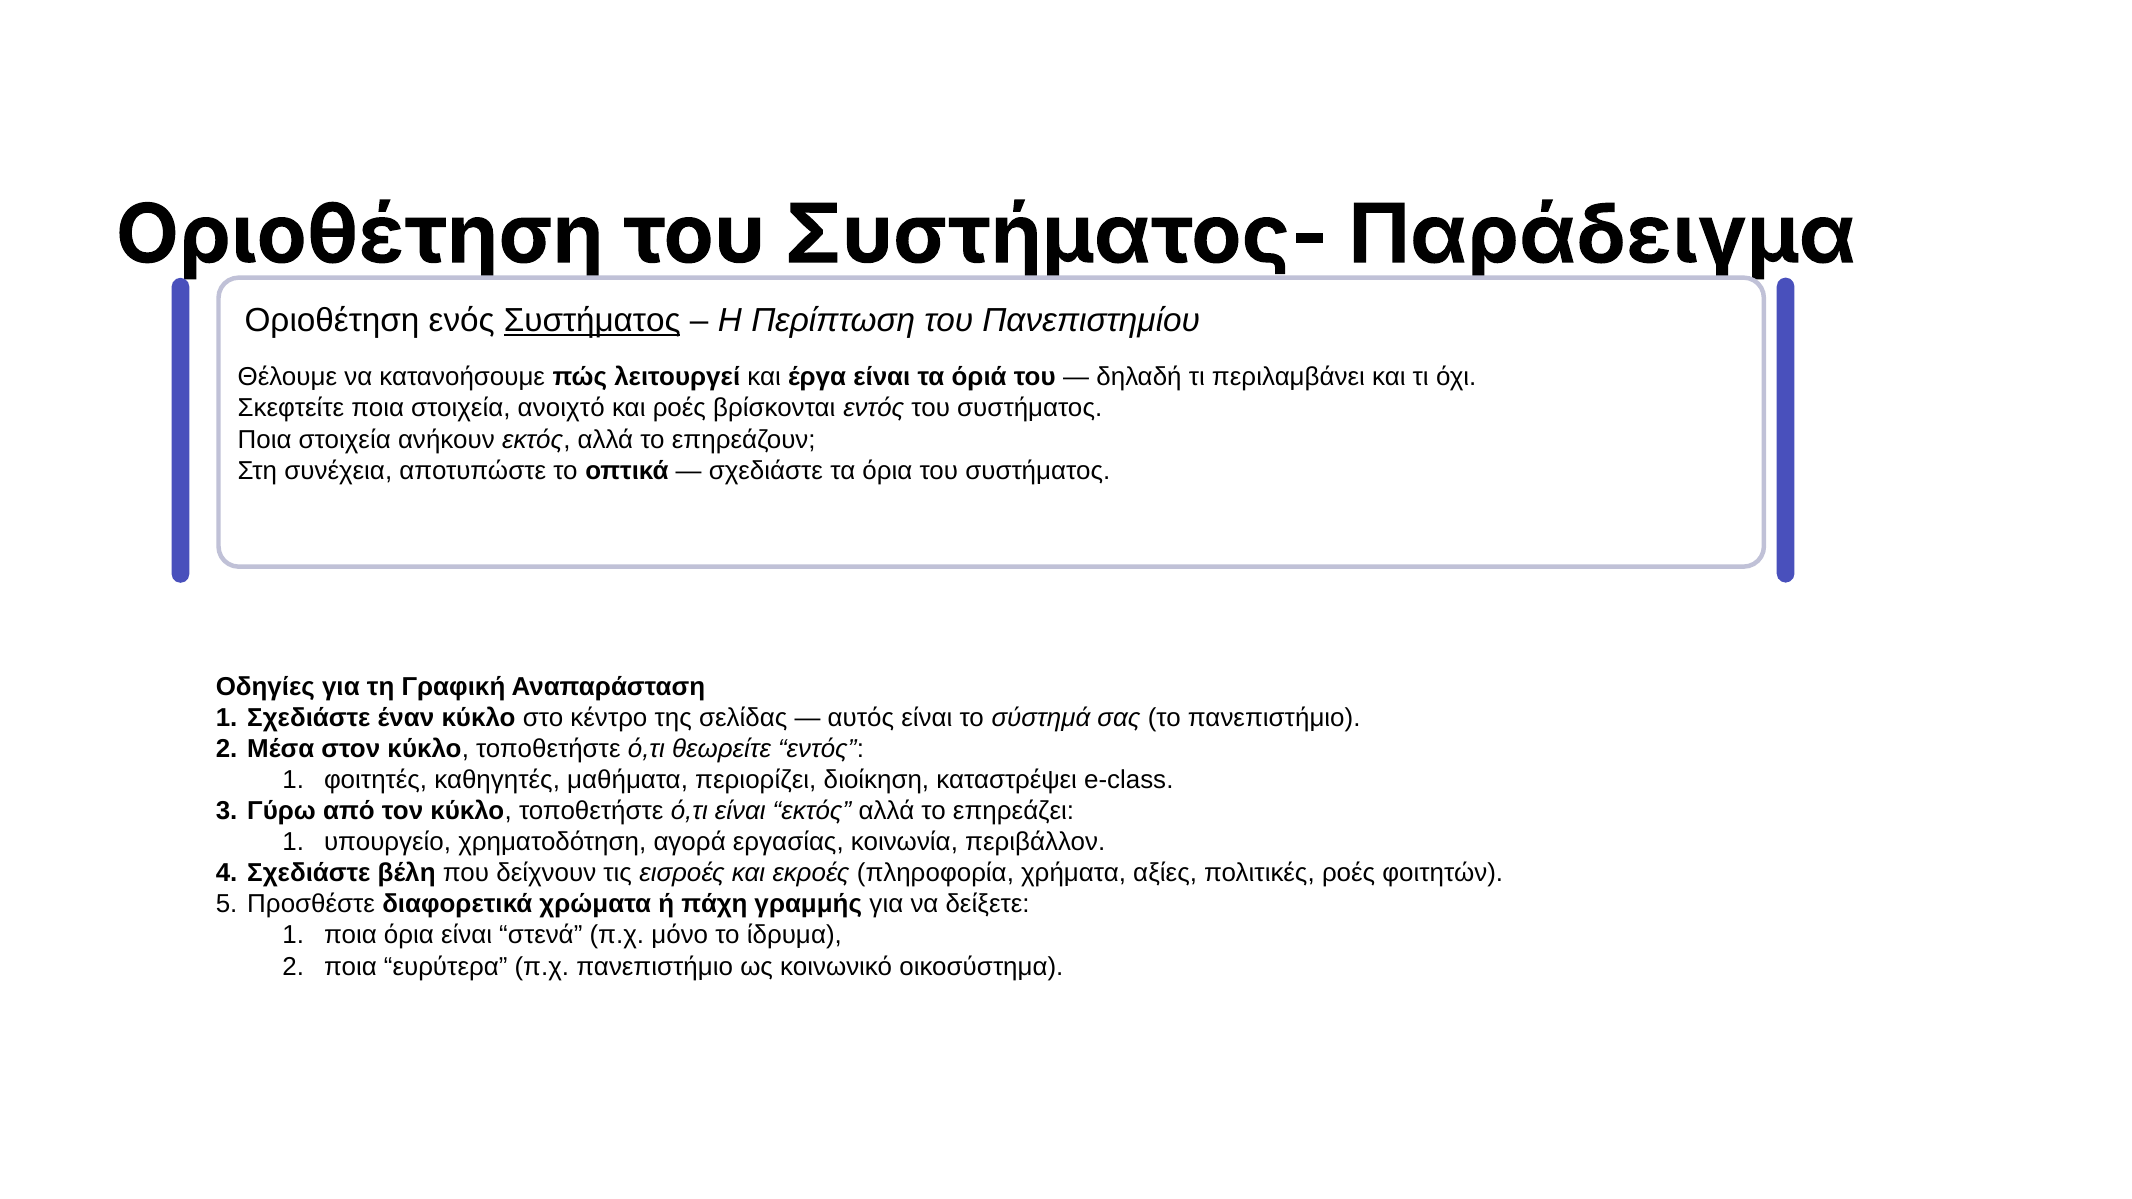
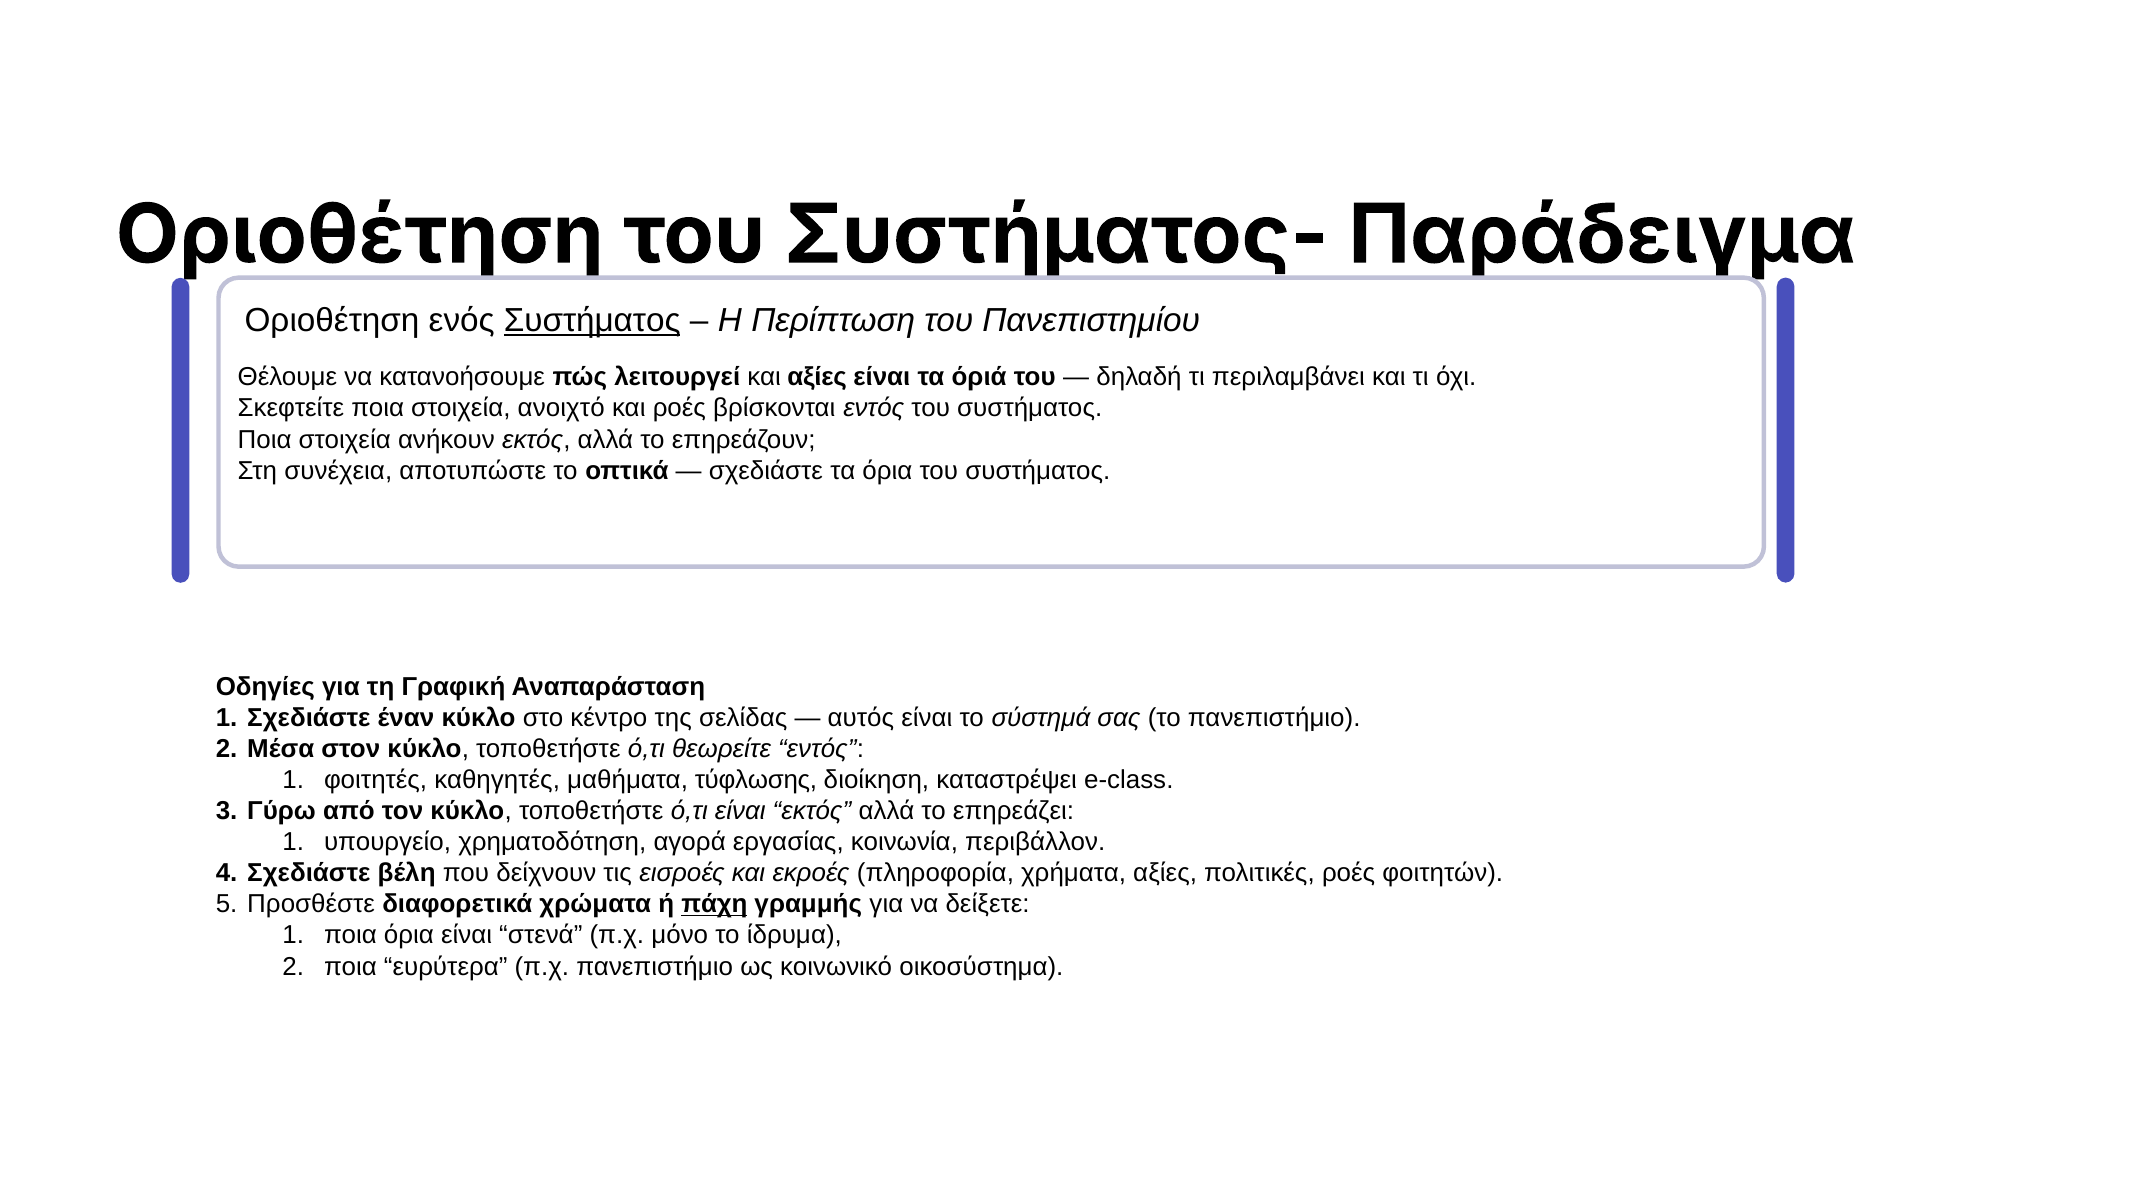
και έργα: έργα -> αξίες (817, 377)
περιορίζει: περιορίζει -> τύφλωσης (756, 780)
πάχη underline: none -> present (714, 905)
